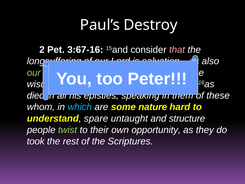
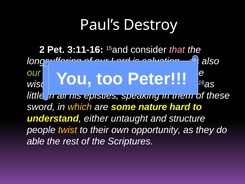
3:67-16: 3:67-16 -> 3:11-16 (85, 50)
died: died -> little (36, 95)
whom: whom -> sword (41, 107)
which colour: light blue -> yellow (80, 107)
spare: spare -> either (96, 118)
twist colour: light green -> yellow (68, 130)
took: took -> able (36, 141)
